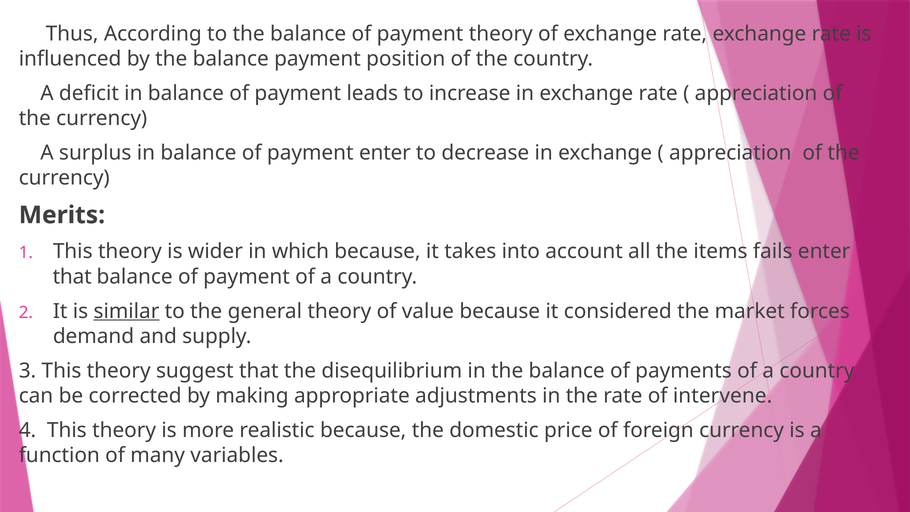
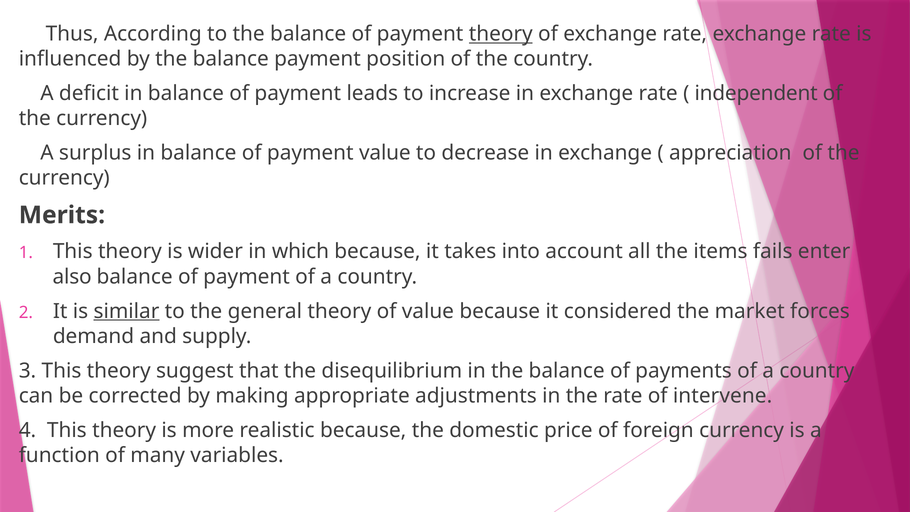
theory underline: none -> present (501, 34)
appreciation: appreciation -> independent (756, 93)
payment enter: enter -> value (385, 153)
that: that -> also (72, 277)
